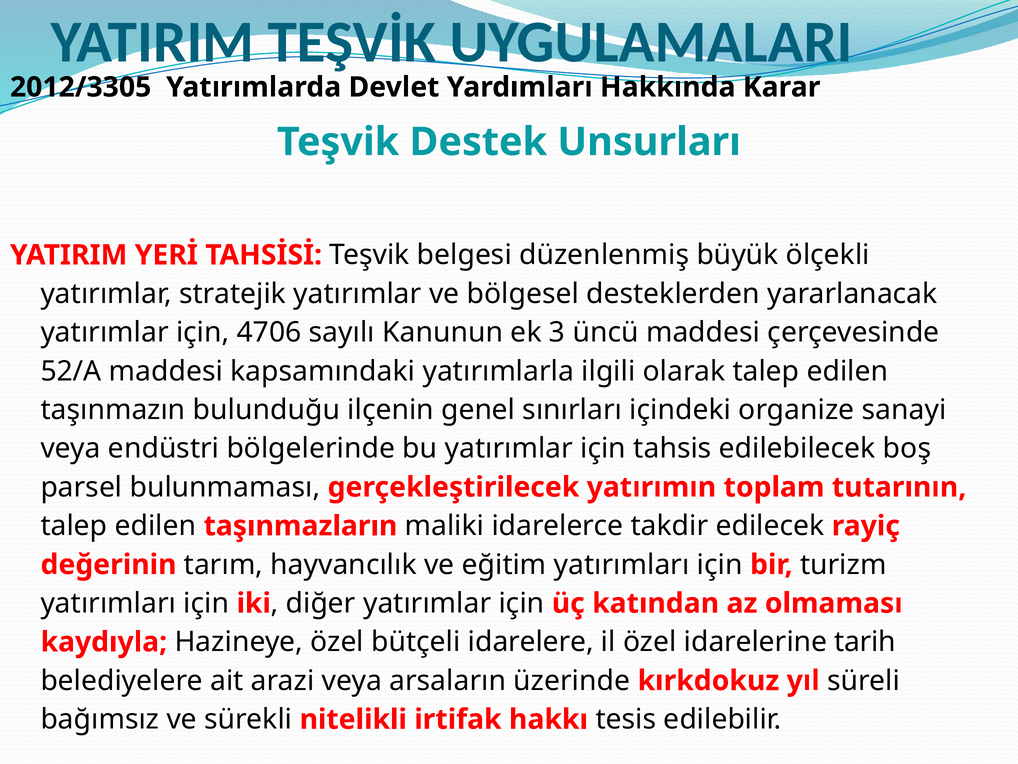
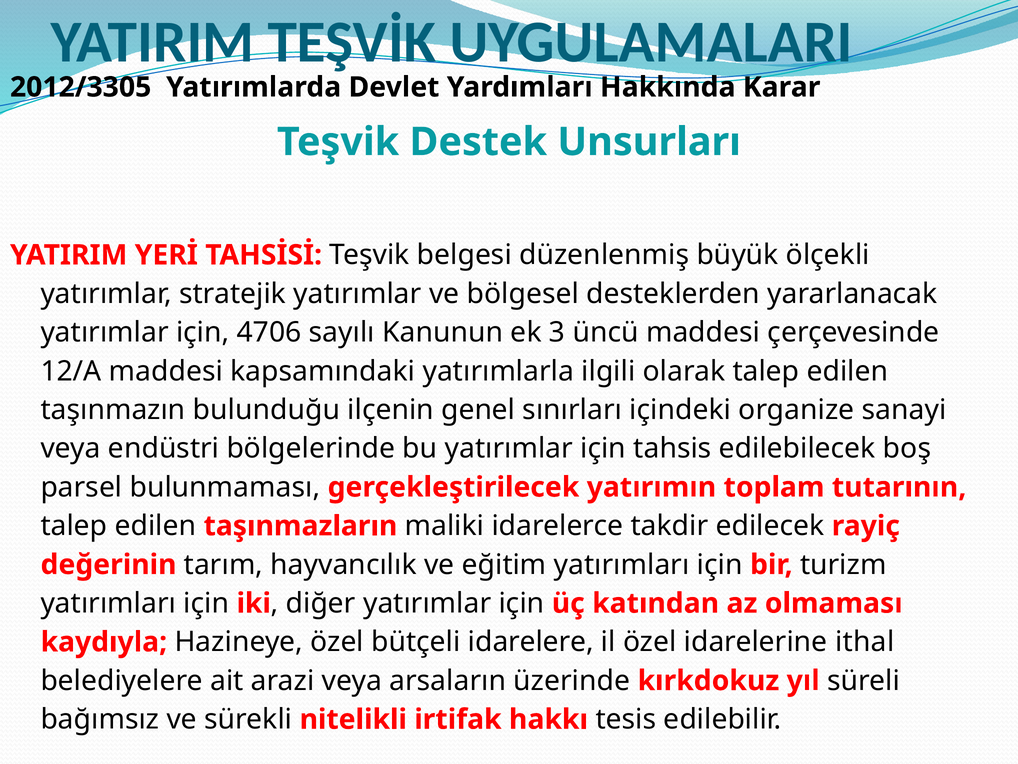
52/A: 52/A -> 12/A (71, 371)
tarih: tarih -> ithal (865, 642)
